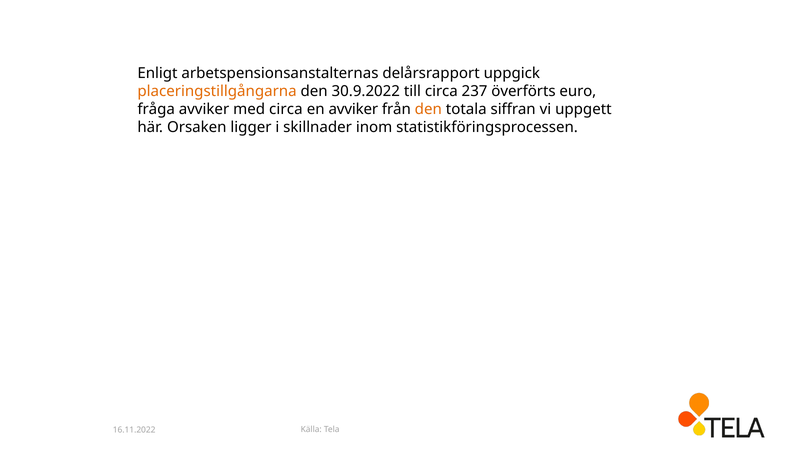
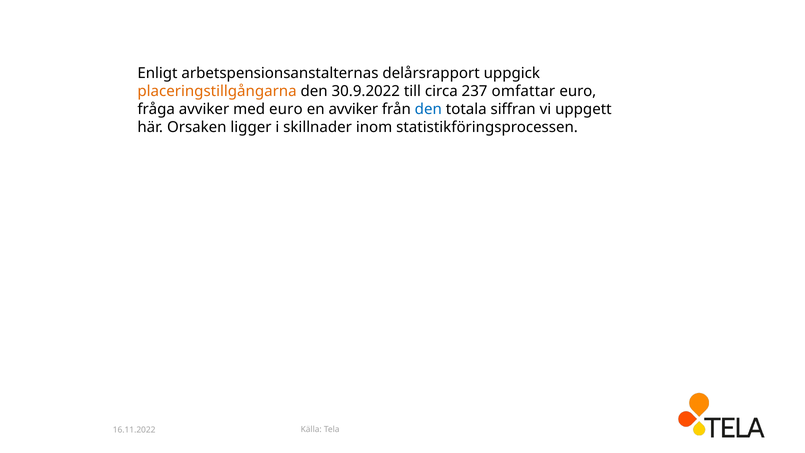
överförts: överförts -> omfattar (523, 91)
med circa: circa -> euro (286, 109)
den colour: orange -> blue (428, 109)
